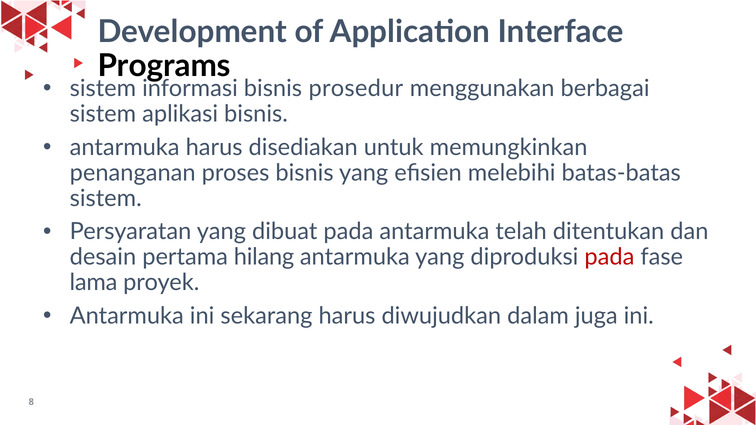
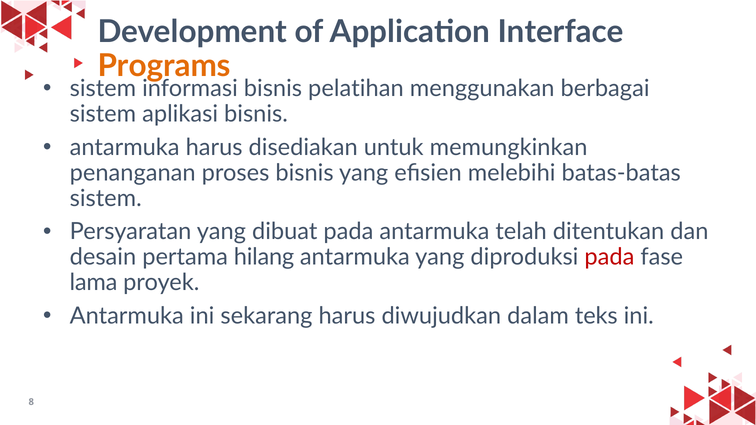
Programs colour: black -> orange (164, 66)
prosedur: prosedur -> pelatihan (356, 89)
juga: juga -> teks (596, 316)
